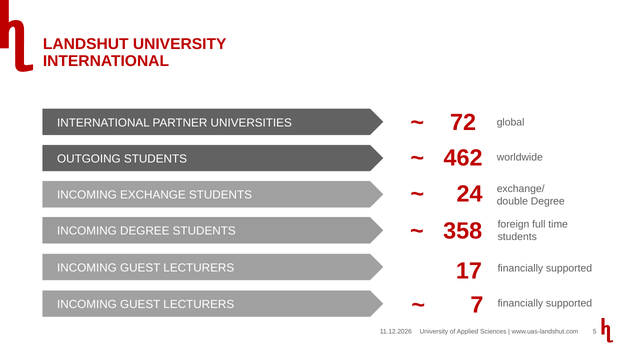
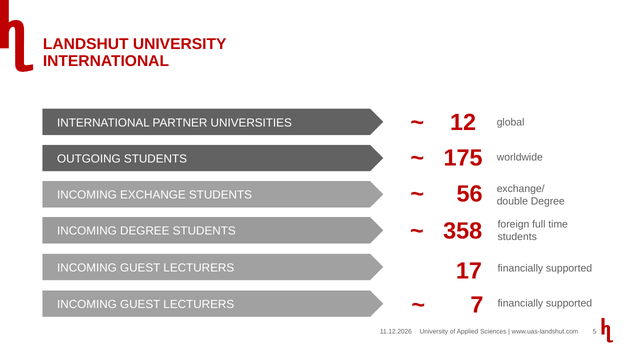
72: 72 -> 12 (463, 123)
462: 462 -> 175 (463, 158)
24: 24 -> 56 (470, 194)
